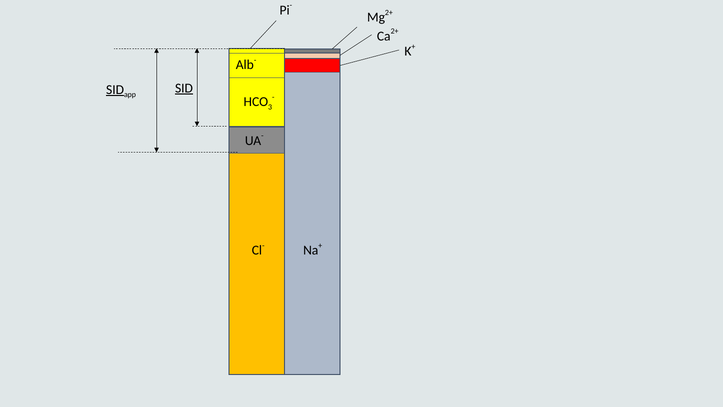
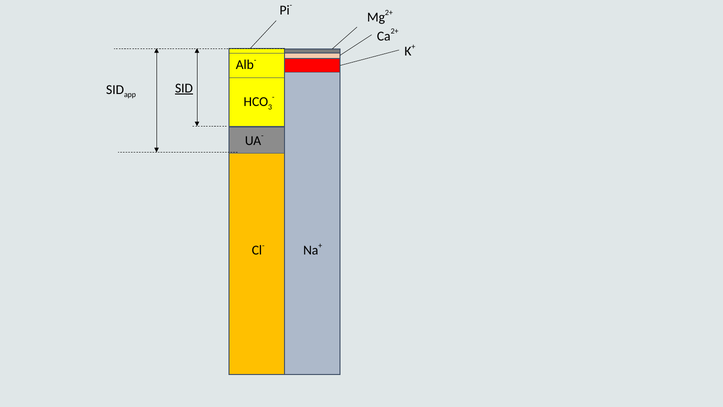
SID underline: present -> none (115, 89)
